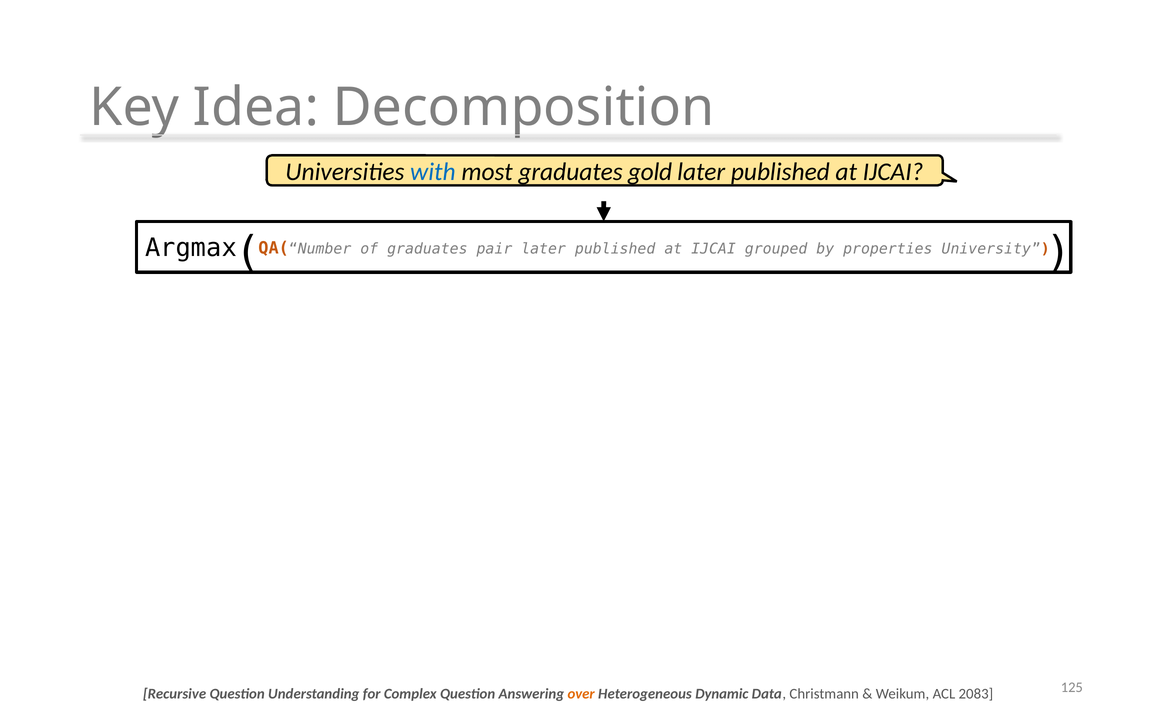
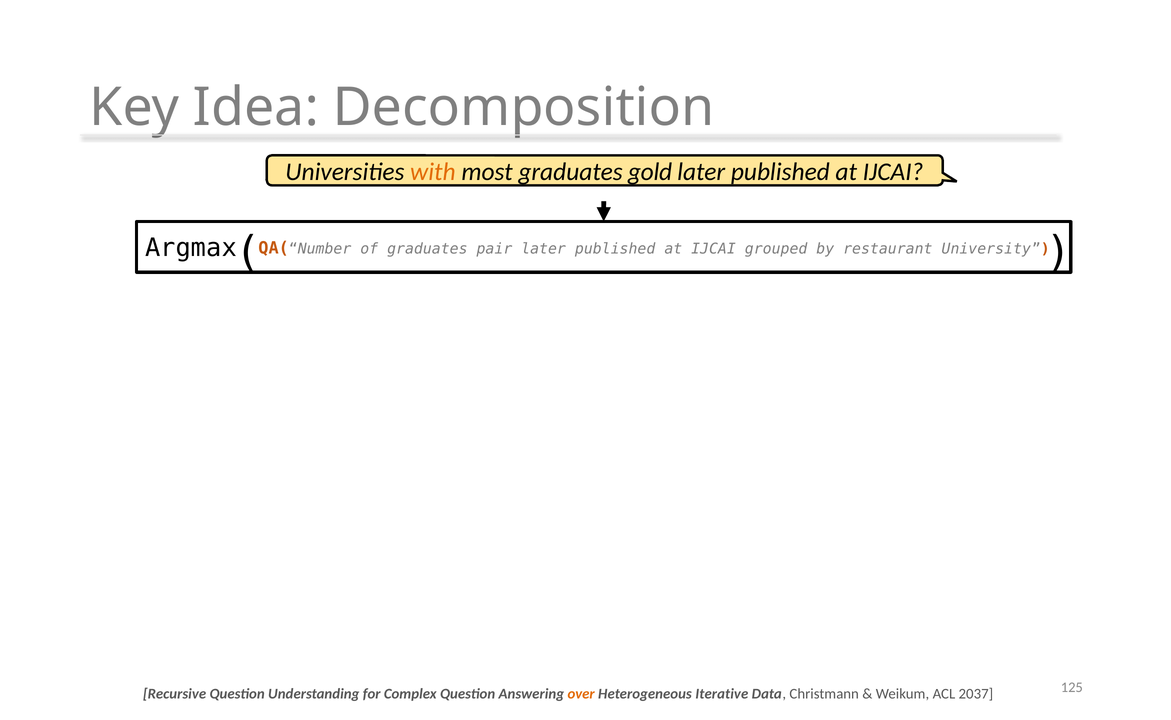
with colour: blue -> orange (433, 172)
properties: properties -> restaurant (888, 249)
Dynamic: Dynamic -> Iterative (722, 694)
2083: 2083 -> 2037 (976, 694)
